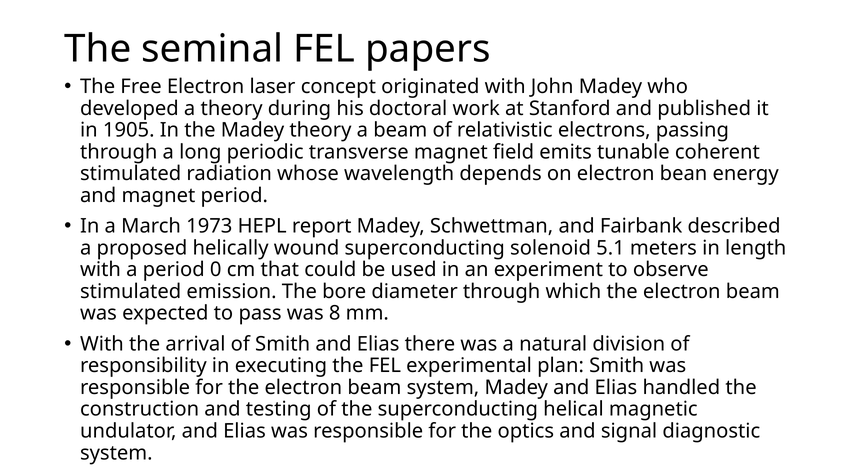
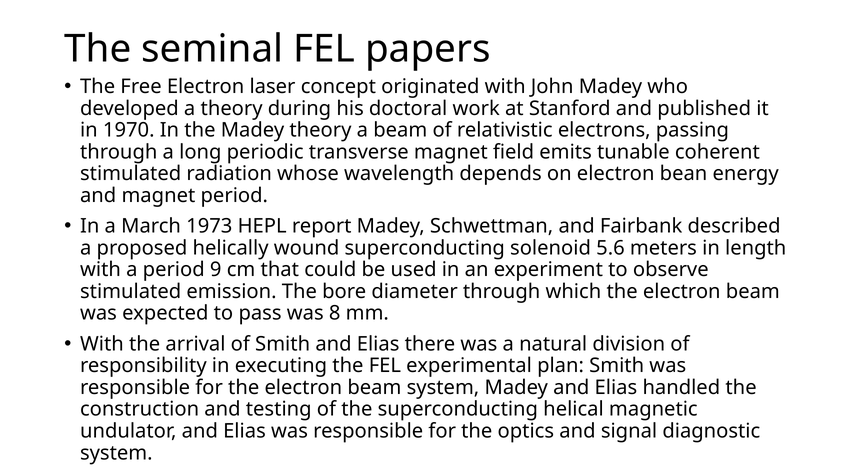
1905: 1905 -> 1970 (129, 130)
5.1: 5.1 -> 5.6 (610, 248)
0: 0 -> 9 (216, 270)
